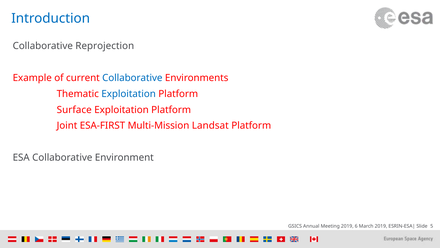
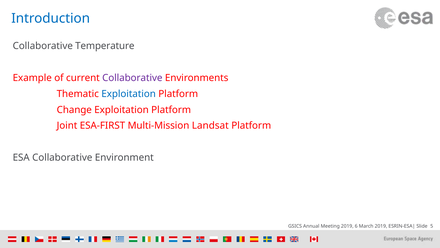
Reprojection: Reprojection -> Temperature (105, 46)
Collaborative colour: blue -> purple (132, 78)
Surface: Surface -> Change (74, 110)
